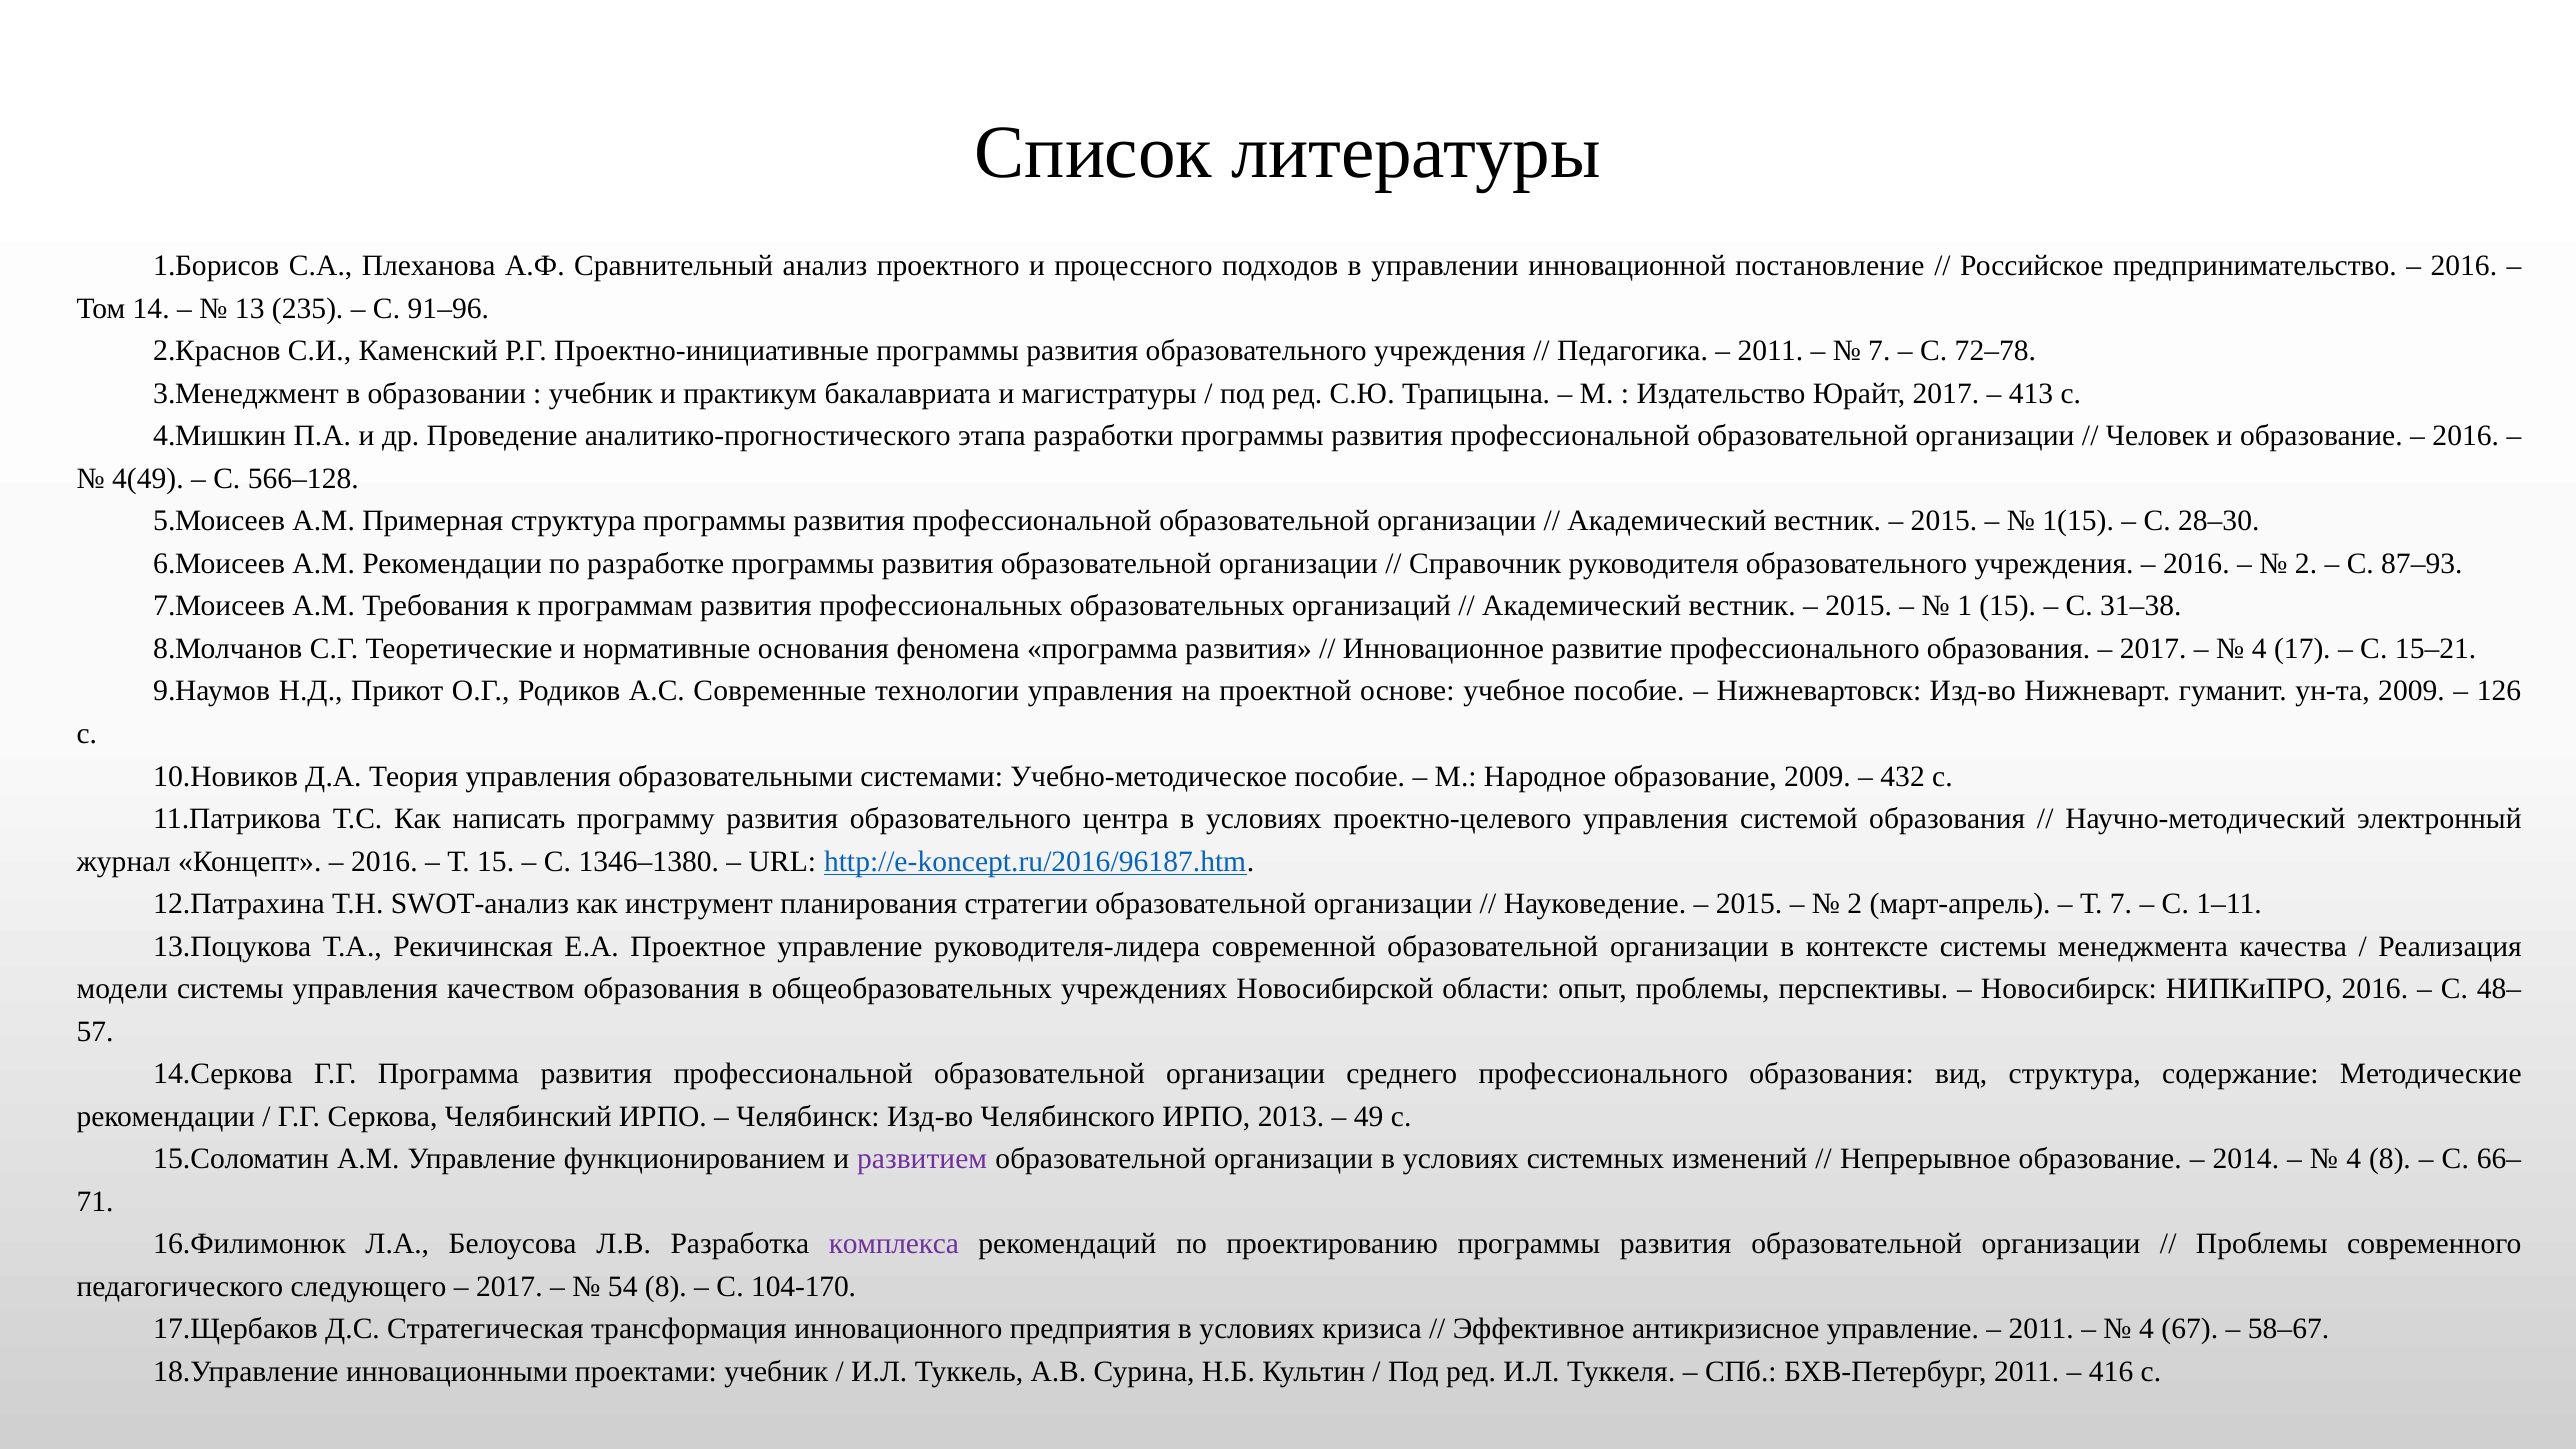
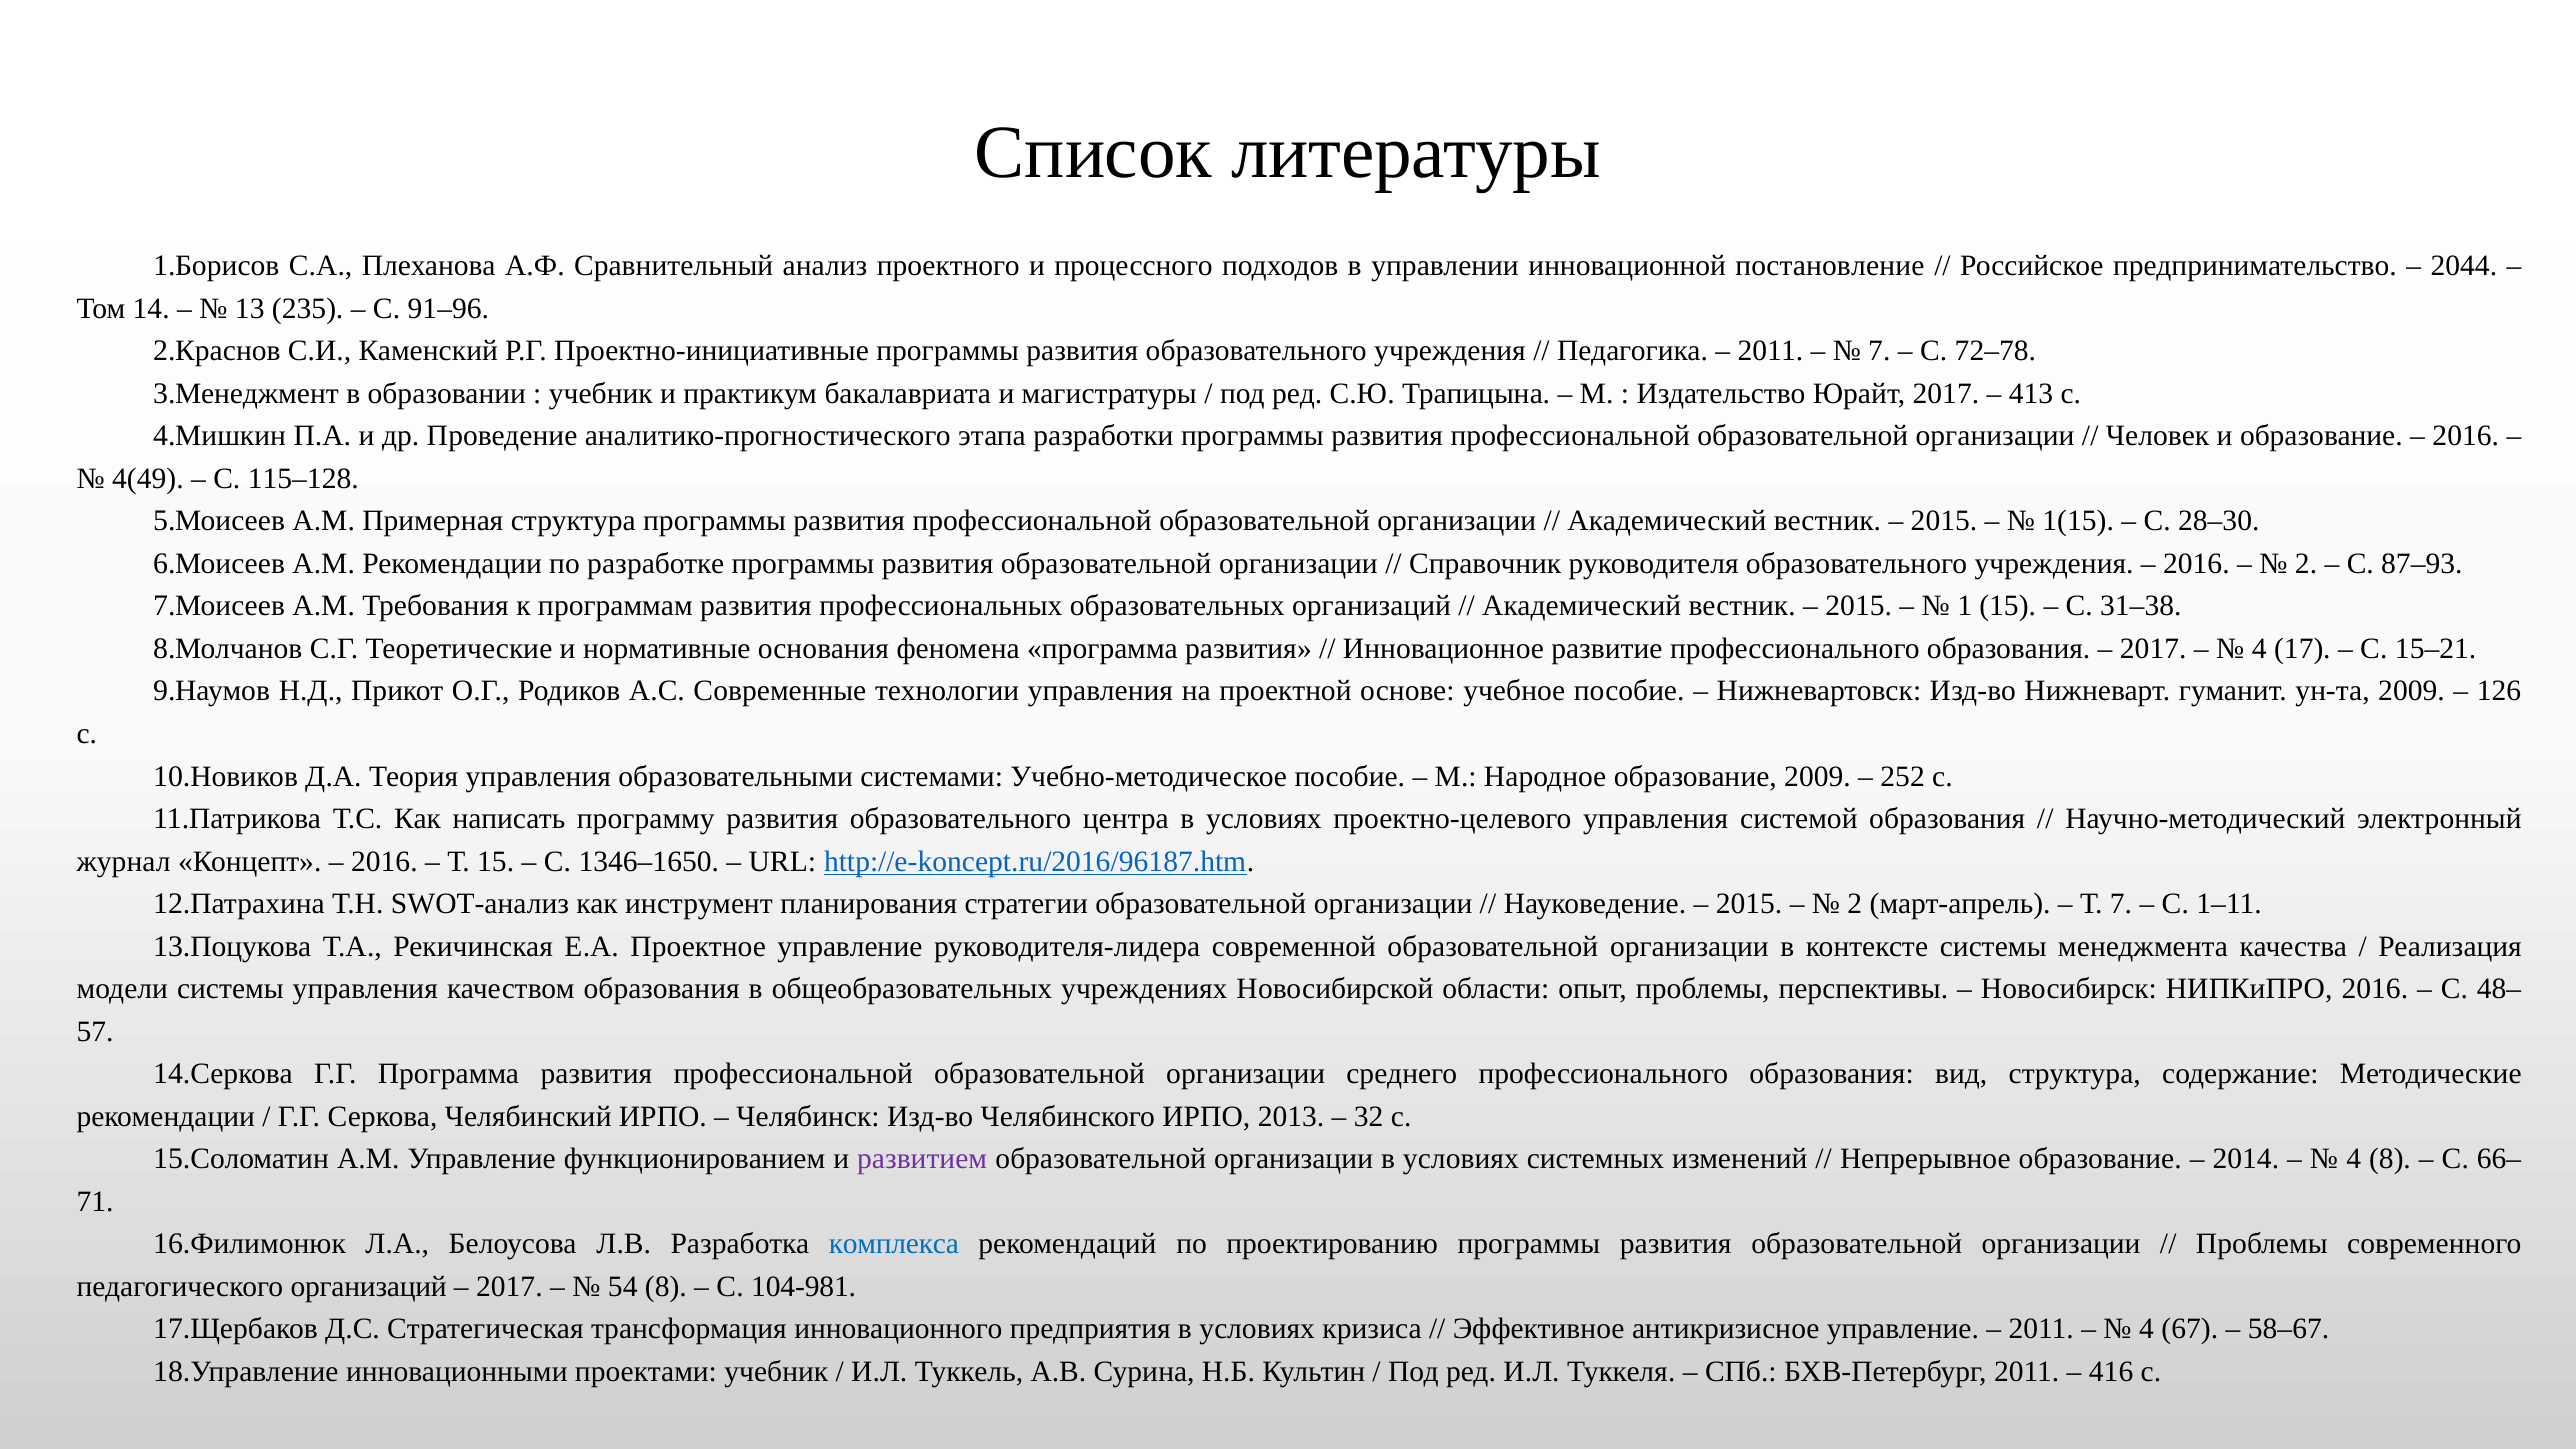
2016: 2016 -> 2044 (2464, 266)
566–128: 566–128 -> 115–128 (303, 479)
432: 432 -> 252 (1903, 776)
1346–1380: 1346–1380 -> 1346–1650 (649, 861)
49: 49 -> 32 (1369, 1116)
комплекса colour: purple -> blue (894, 1244)
педагогического следующего: следующего -> организаций (369, 1287)
104-170: 104-170 -> 104-981 (804, 1287)
